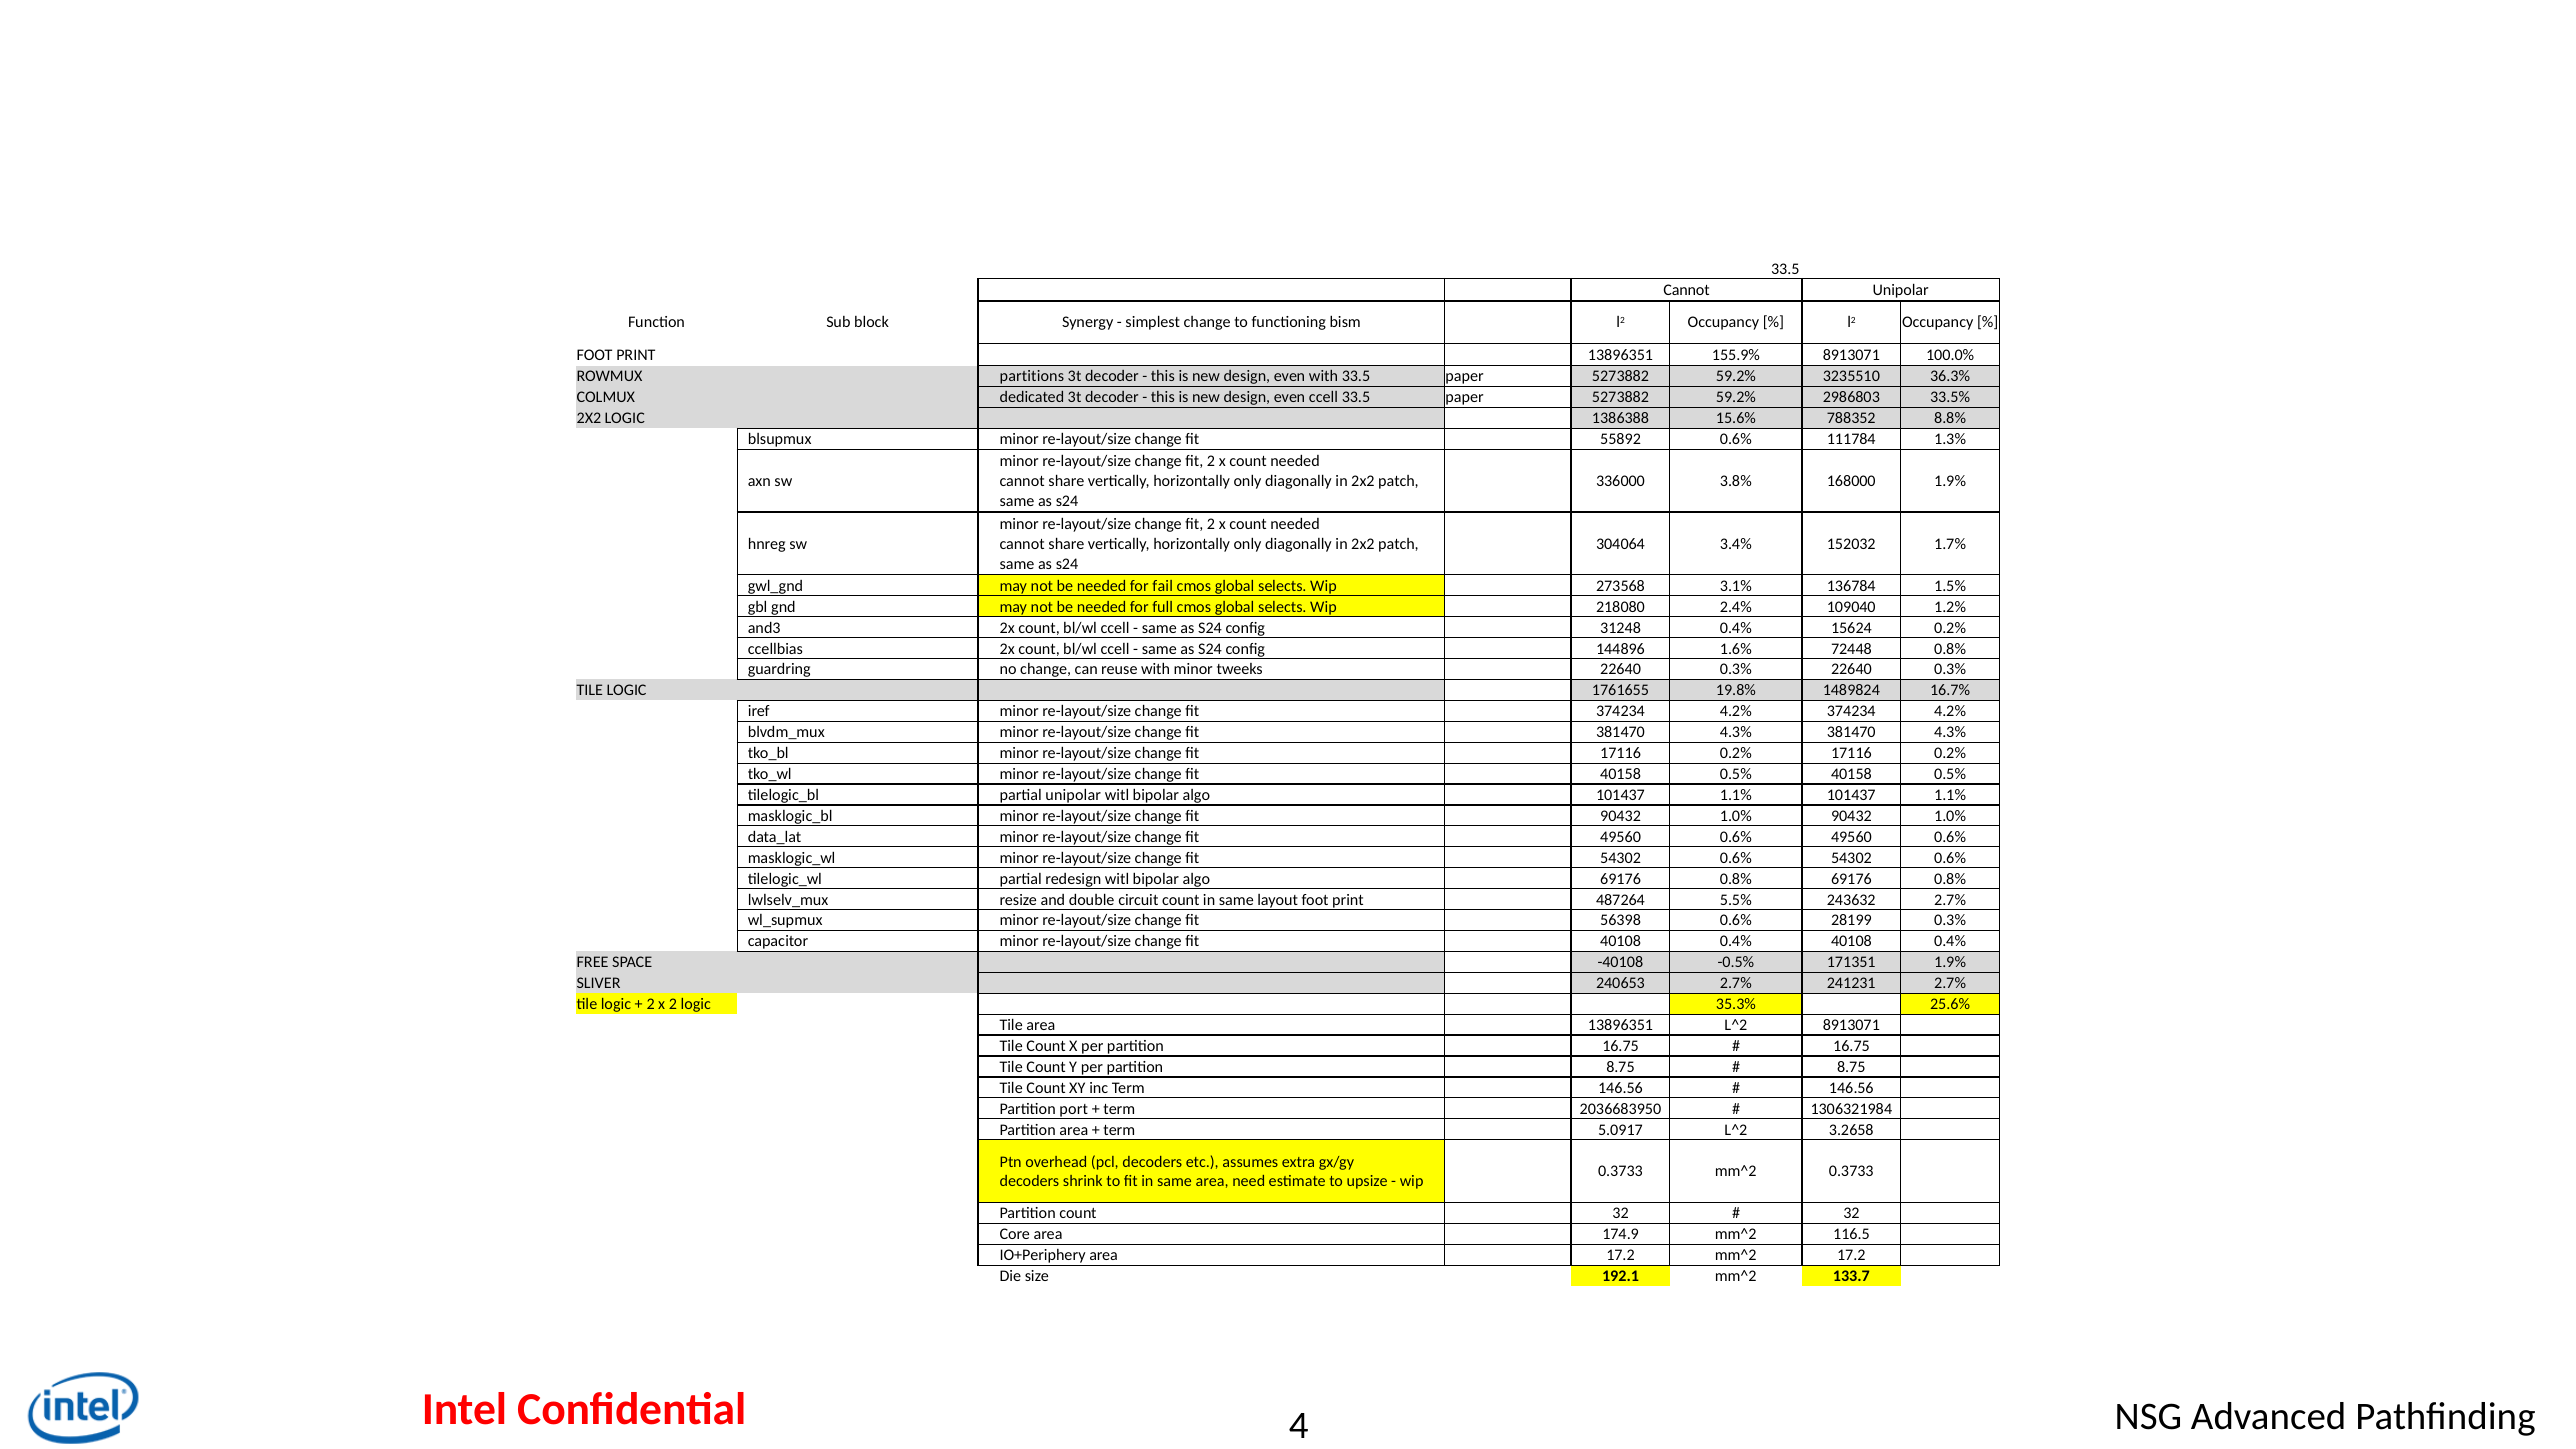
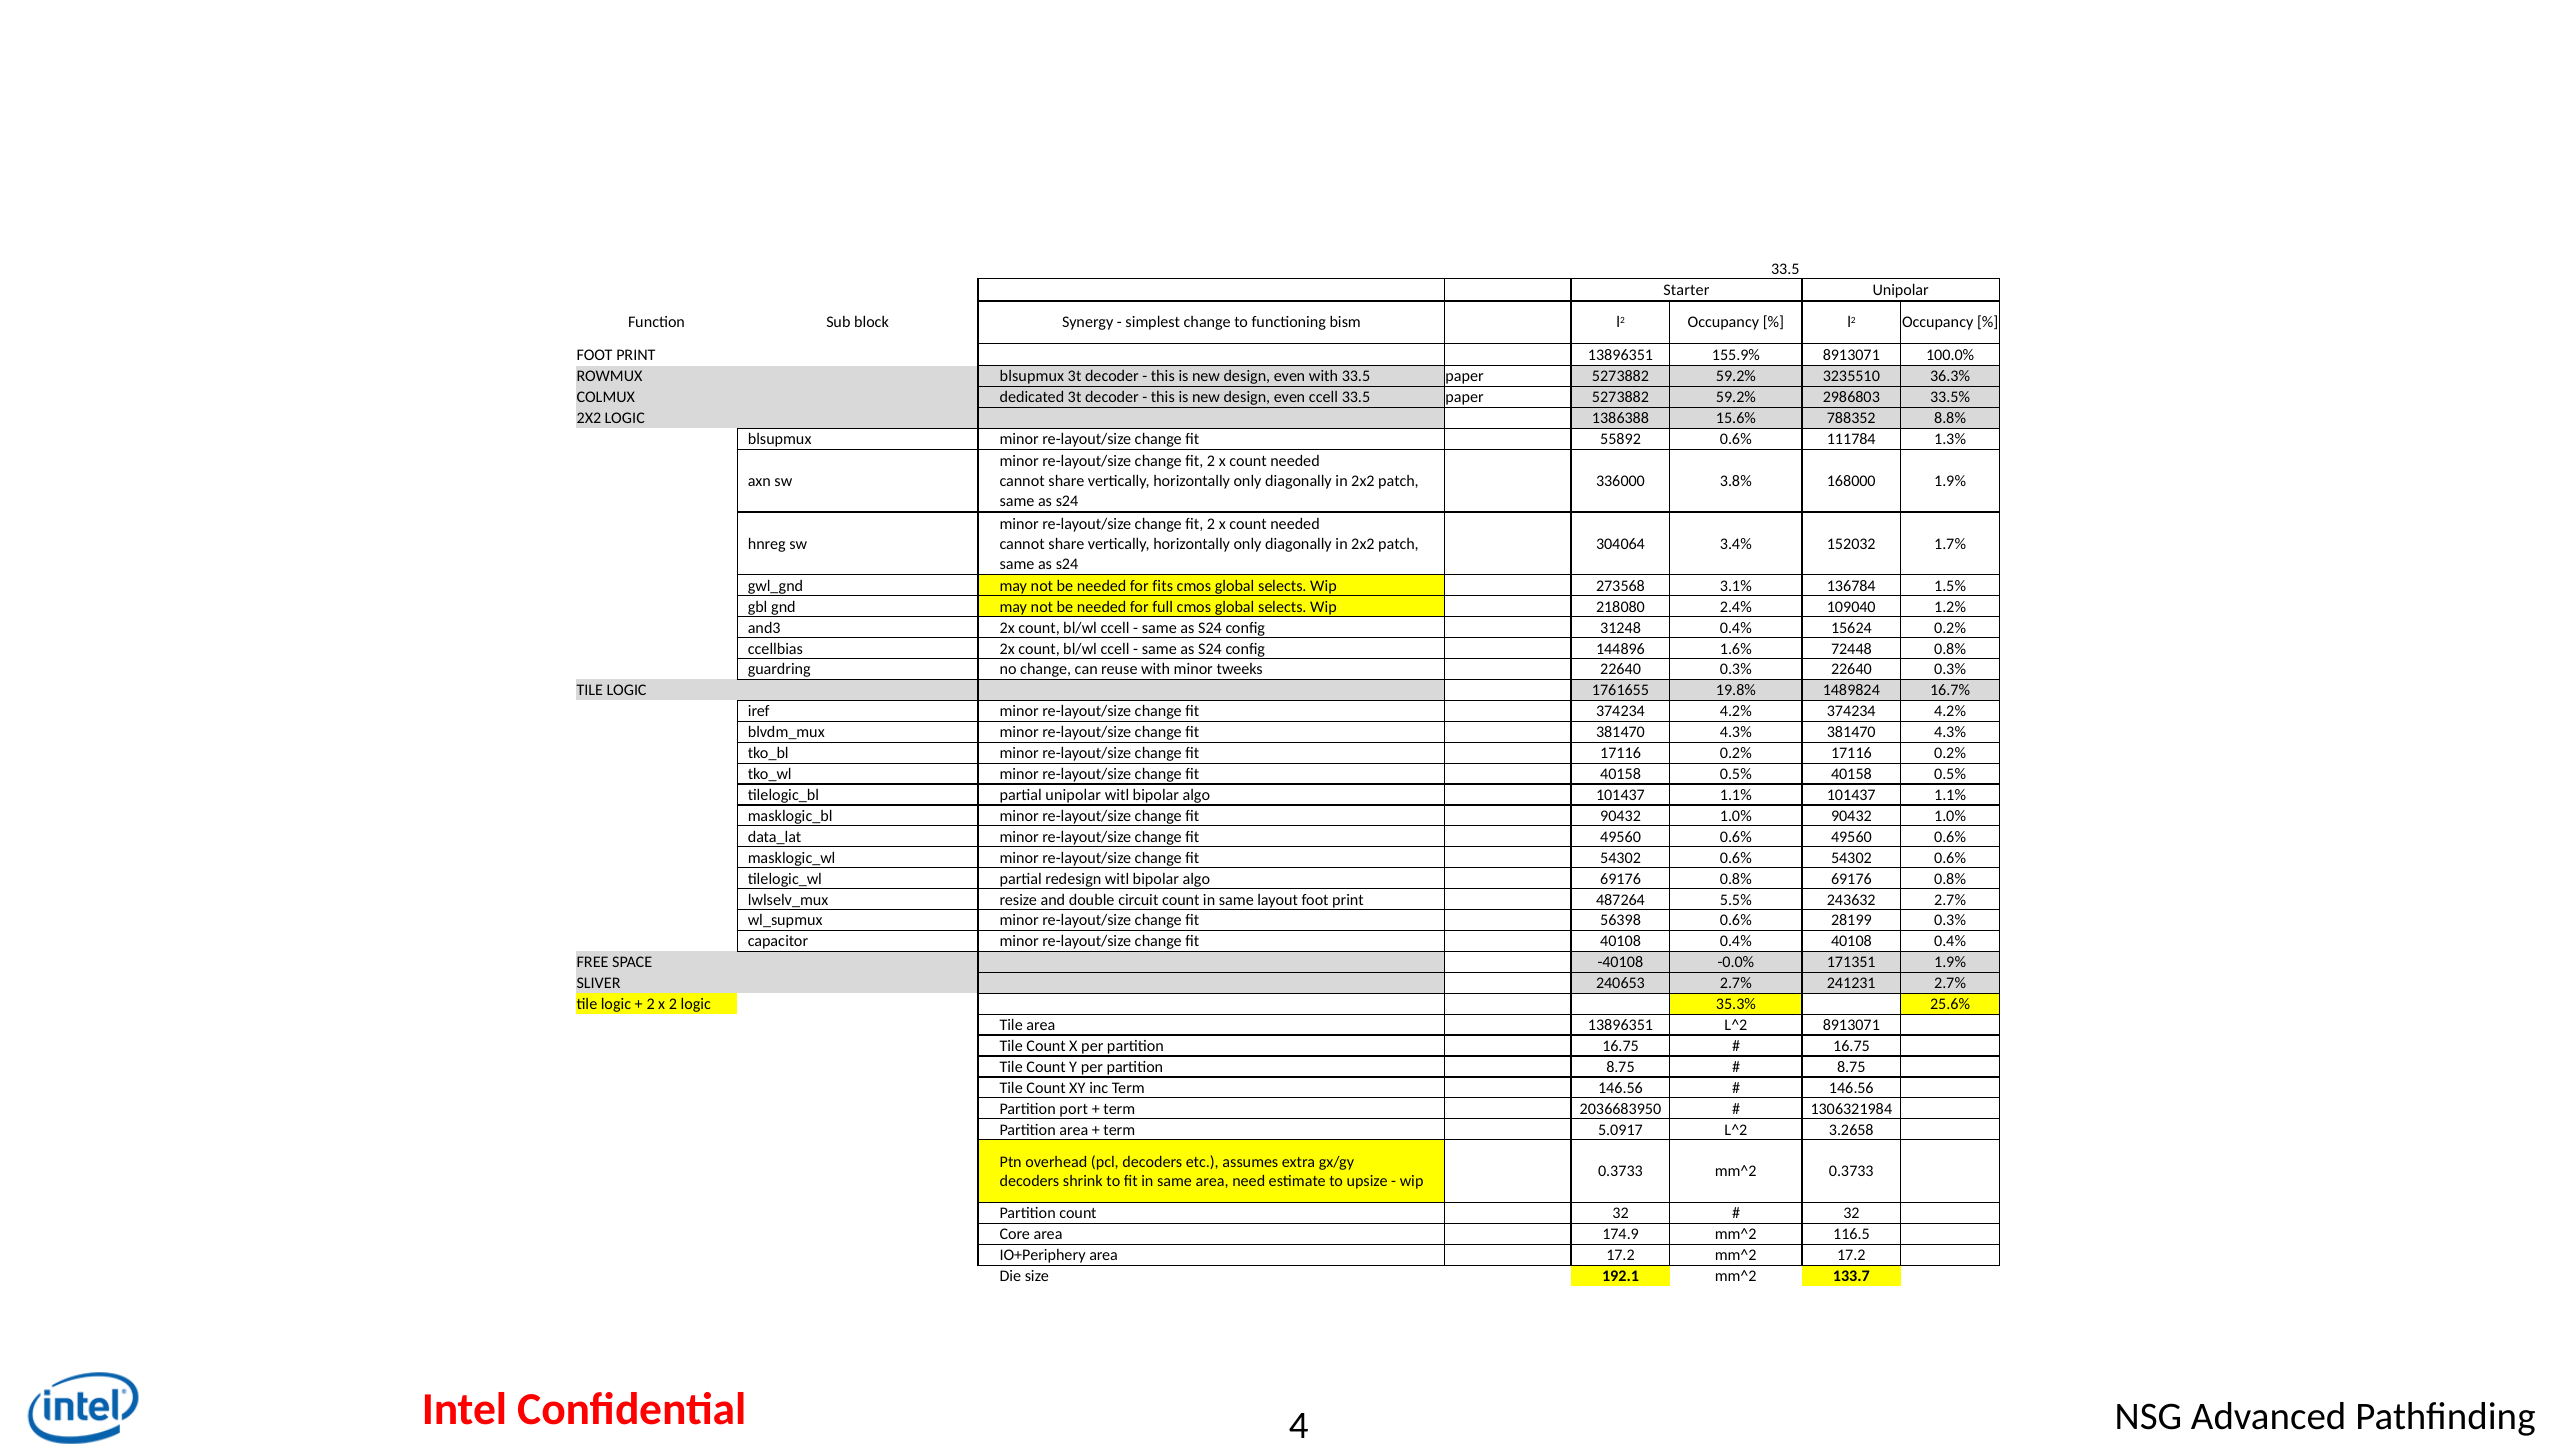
Cannot: Cannot -> Starter (1686, 290)
ROWMUX partitions: partitions -> blsupmux (1032, 377)
fail: fail -> fits (1163, 586)
-0.5%: -0.5% -> -0.0% (1736, 962)
